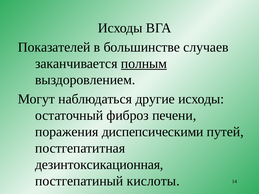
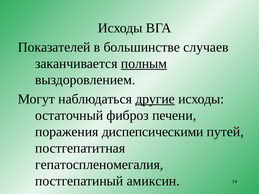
другие underline: none -> present (155, 99)
дезинтоксикационная: дезинтоксикационная -> гепатоспленомегалия (99, 165)
кислоты: кислоты -> амиксин (153, 181)
